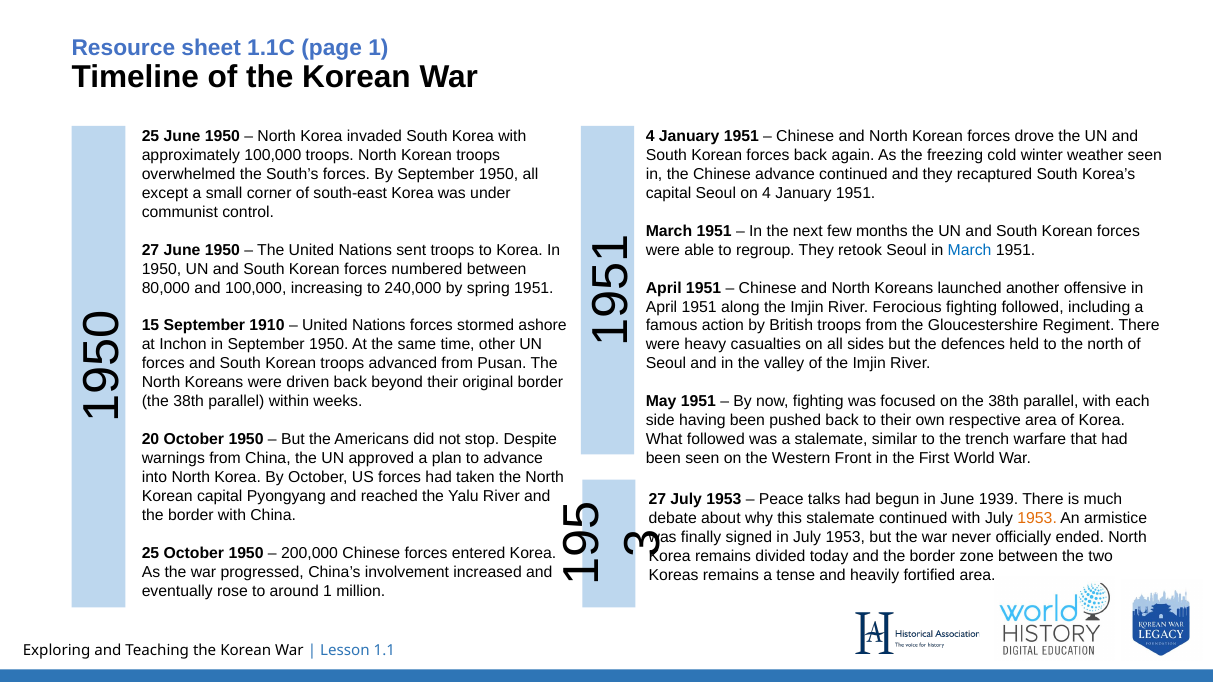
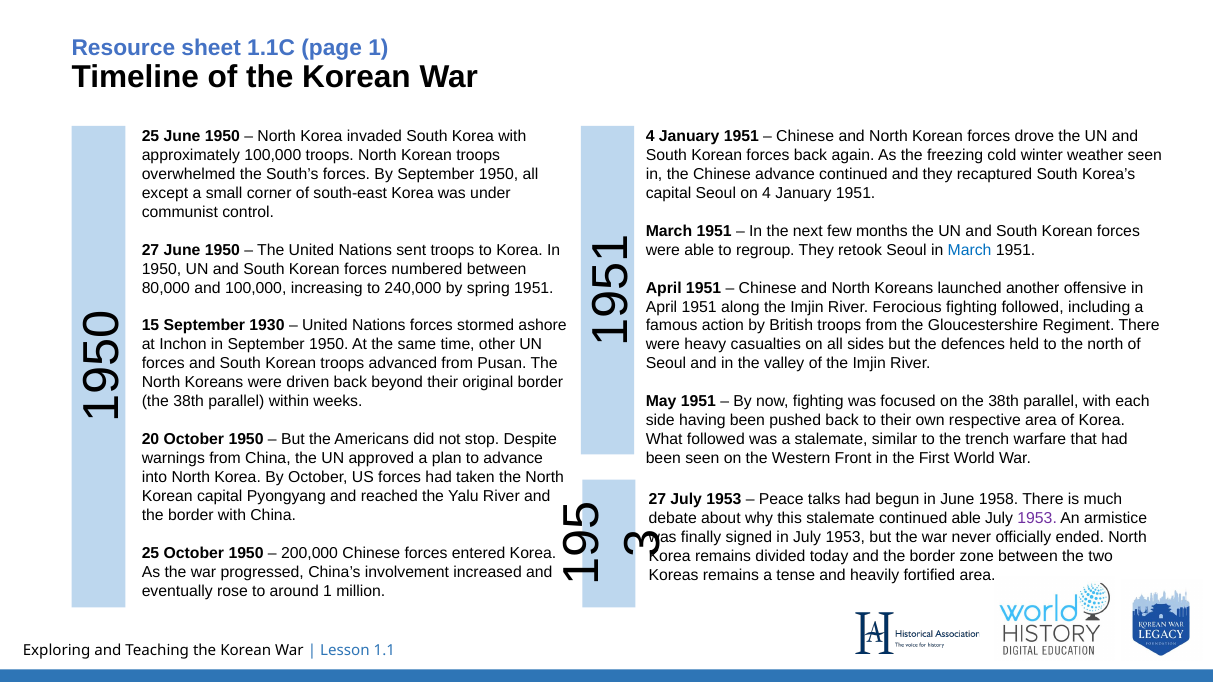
1910: 1910 -> 1930 (267, 326)
1939: 1939 -> 1958 (999, 500)
continued with: with -> able (966, 519)
1953 colour: orange -> purple (1037, 519)
